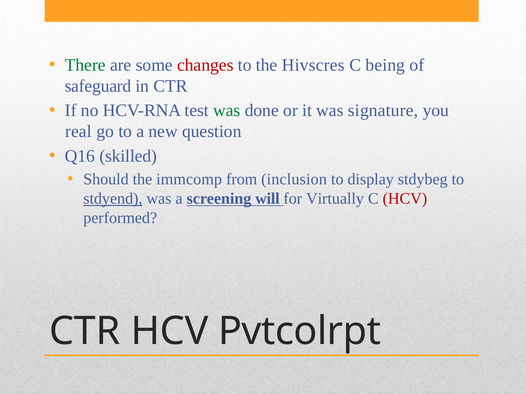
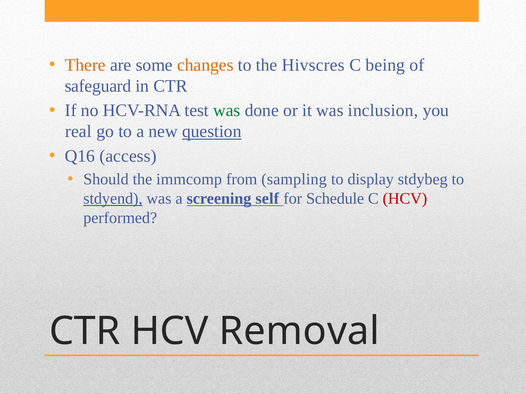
There colour: green -> orange (85, 65)
changes colour: red -> orange (205, 65)
signature: signature -> inclusion (383, 111)
question underline: none -> present (212, 132)
skilled: skilled -> access (128, 156)
inclusion: inclusion -> sampling (294, 180)
will: will -> self (267, 199)
Virtually: Virtually -> Schedule (335, 199)
Pvtcolrpt: Pvtcolrpt -> Removal (299, 331)
